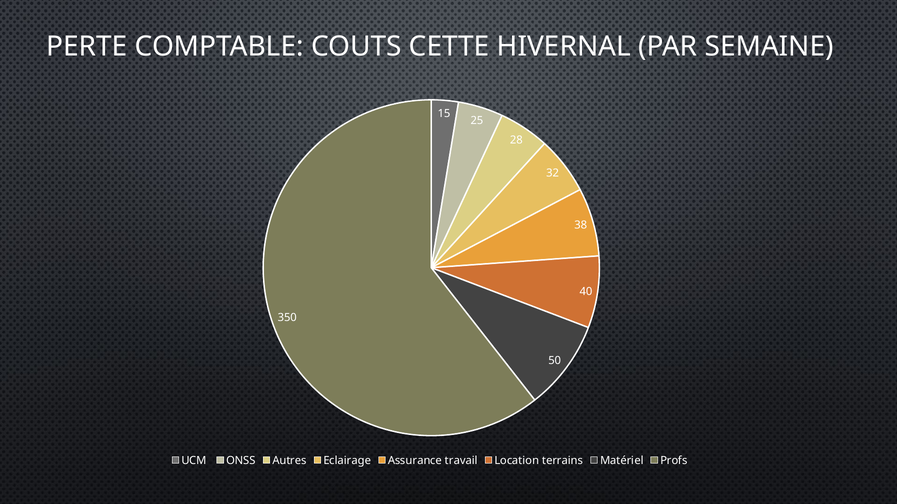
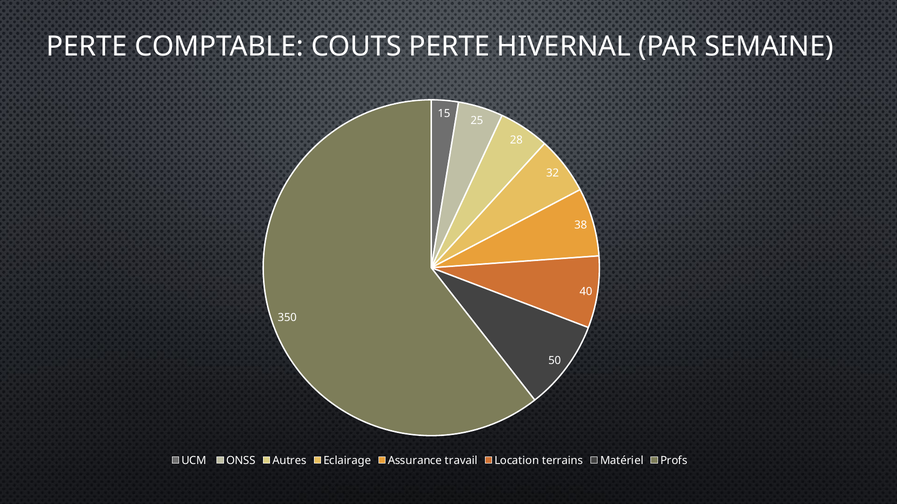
COUTS CETTE: CETTE -> PERTE (449, 47)
